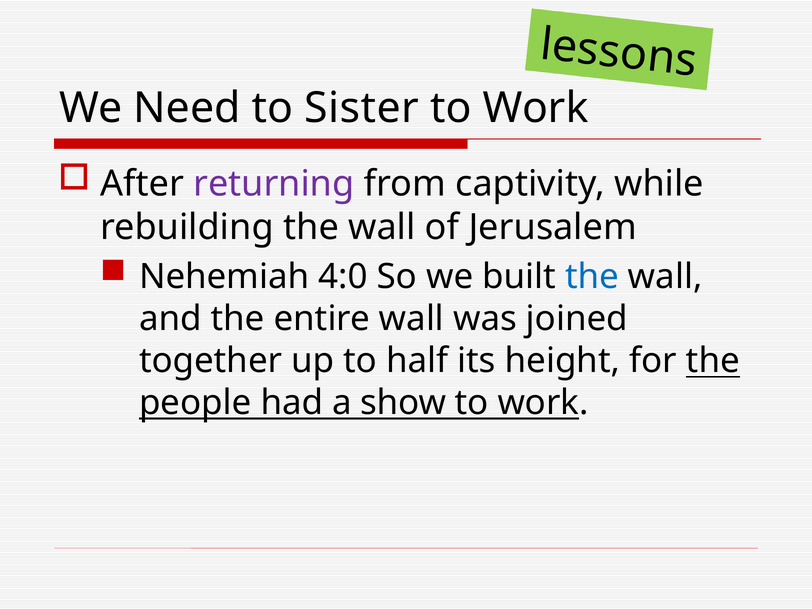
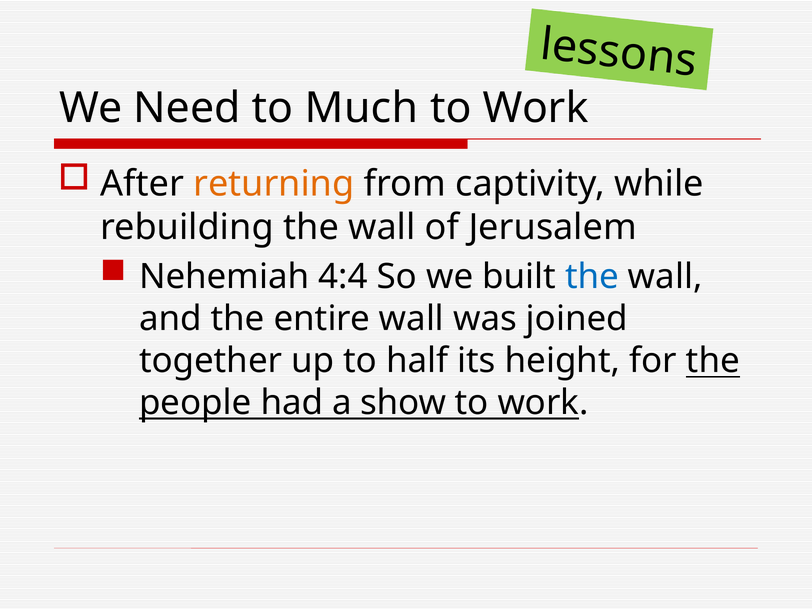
Sister: Sister -> Much (362, 108)
returning colour: purple -> orange (274, 184)
4:0: 4:0 -> 4:4 (343, 277)
